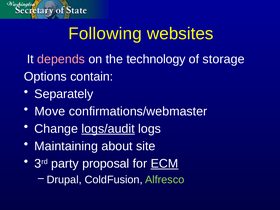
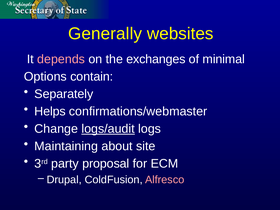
Following: Following -> Generally (105, 34)
technology: technology -> exchanges (156, 59)
storage: storage -> minimal (224, 59)
Move: Move -> Helps (50, 111)
ECM underline: present -> none (165, 164)
Alfresco colour: light green -> pink (165, 180)
